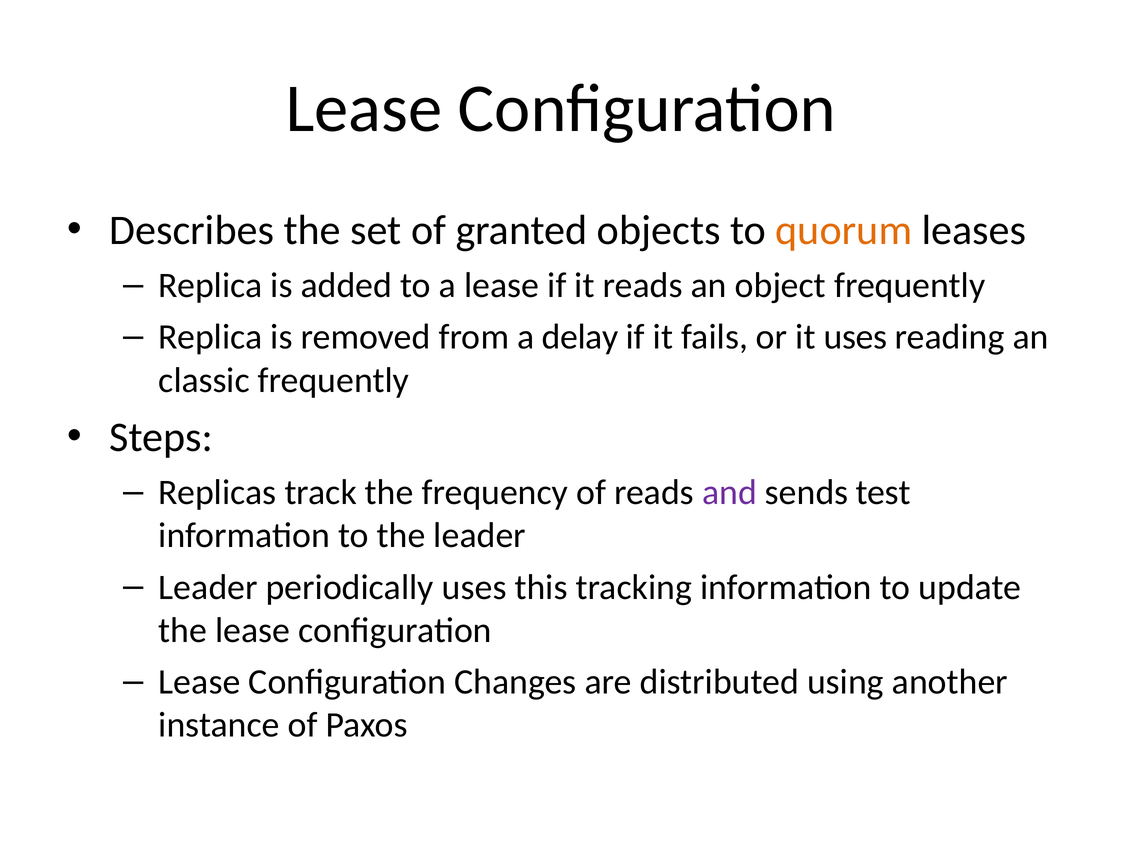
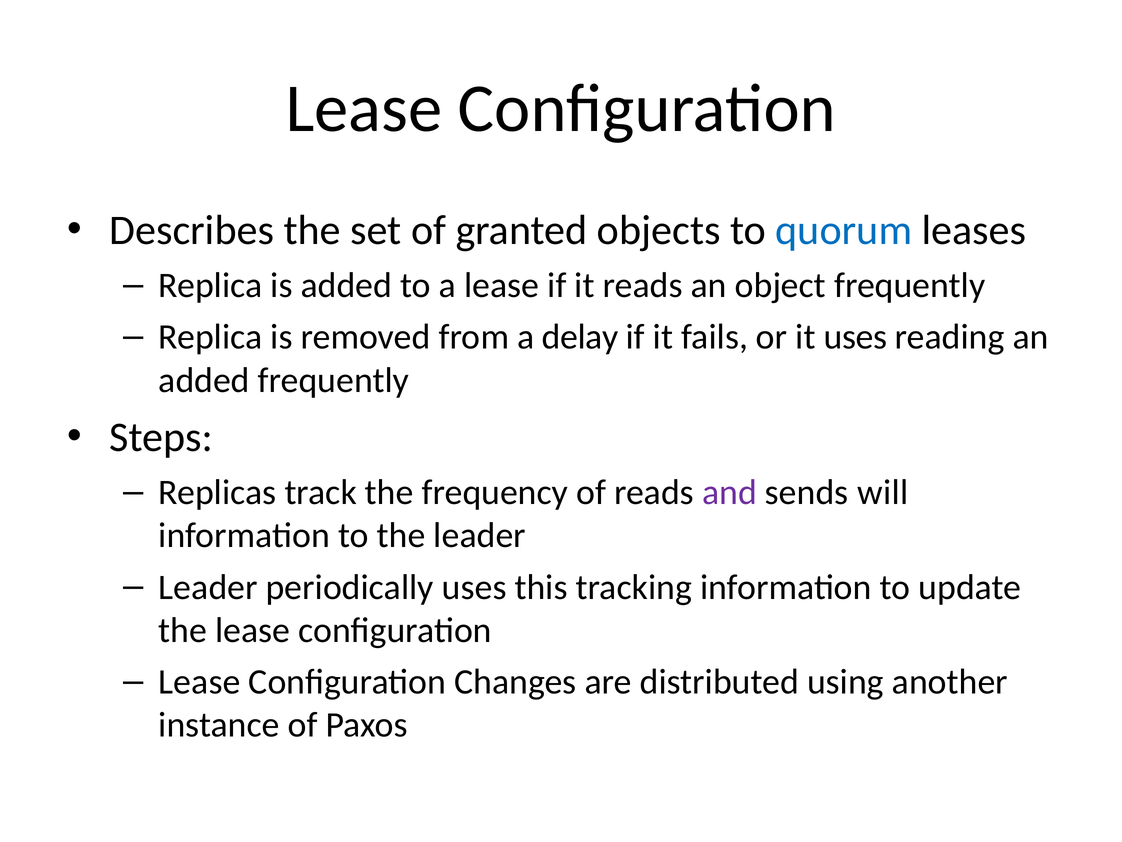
quorum colour: orange -> blue (844, 230)
classic: classic -> added (204, 380)
test: test -> will (883, 492)
